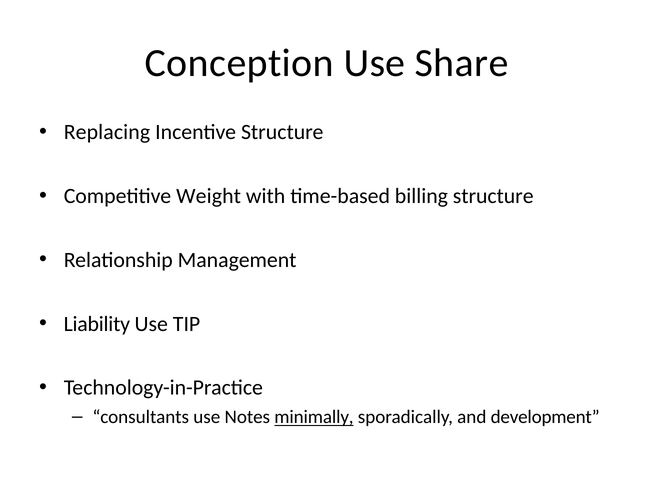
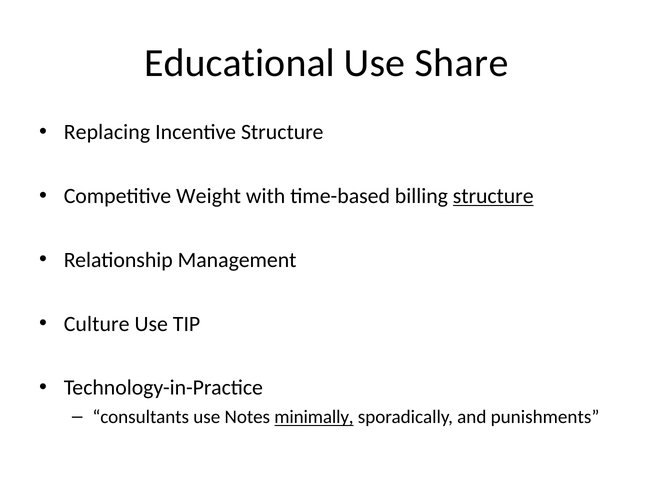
Conception: Conception -> Educational (240, 63)
structure underline: none -> present (493, 196)
Liability: Liability -> Culture (97, 324)
development: development -> punishments (545, 418)
